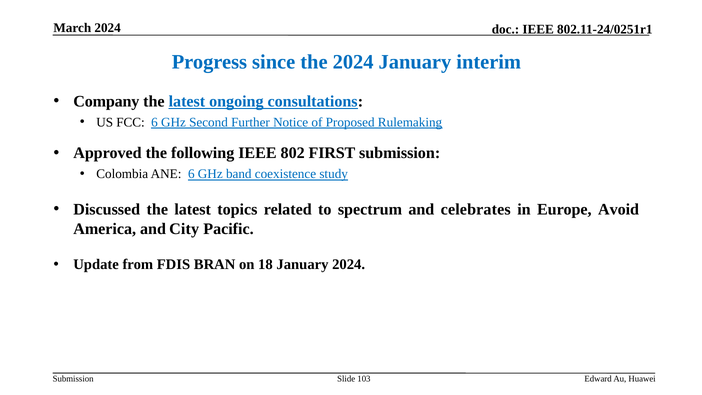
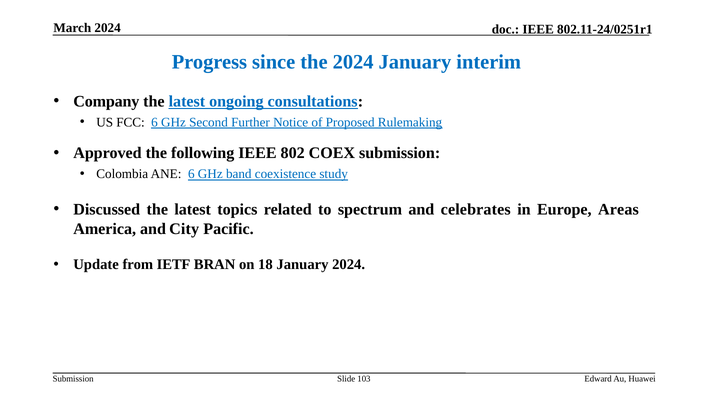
FIRST: FIRST -> COEX (332, 153)
Avoid: Avoid -> Areas (618, 209)
FDIS: FDIS -> IETF (174, 265)
